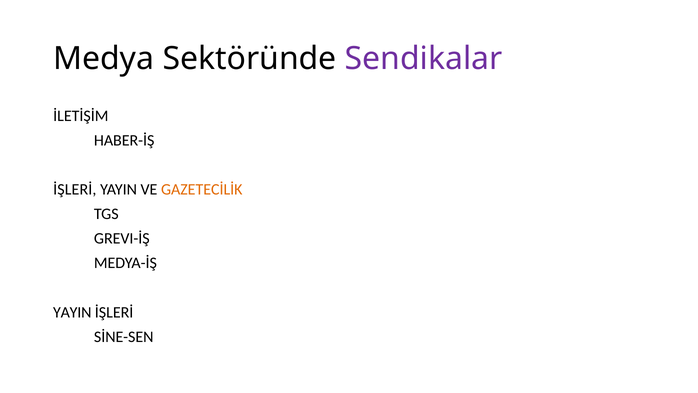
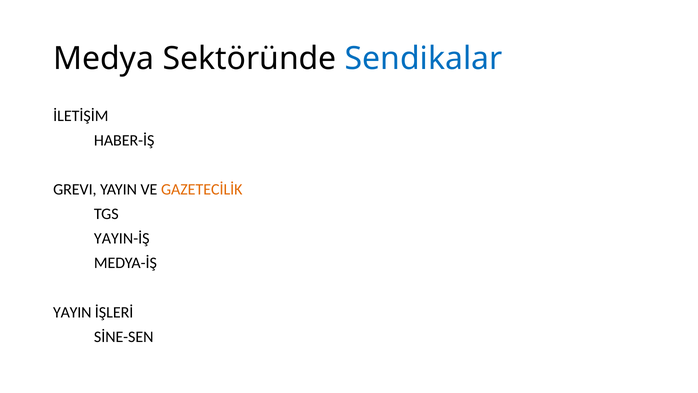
Sendikalar colour: purple -> blue (424, 59)
İŞLERİ: İŞLERİ -> GREVI (75, 189)
GREVI-İŞ: GREVI-İŞ -> YAYIN-İŞ (122, 238)
